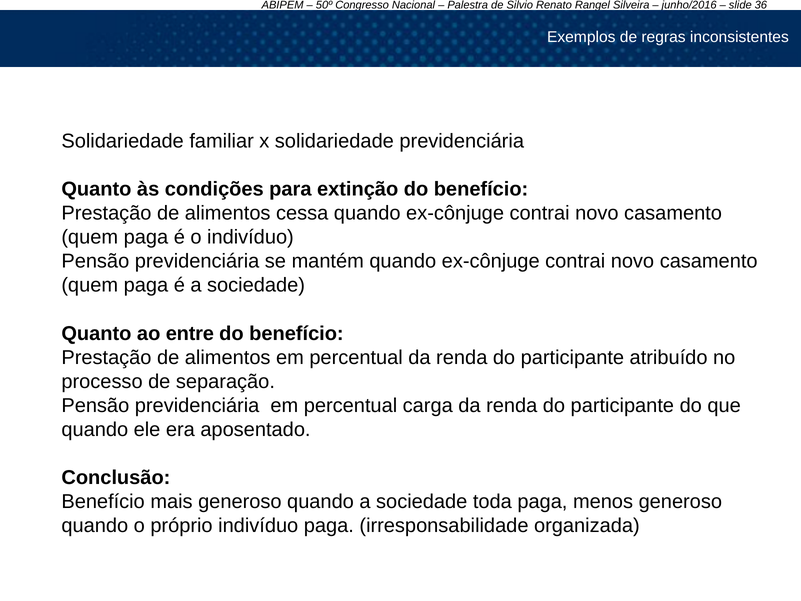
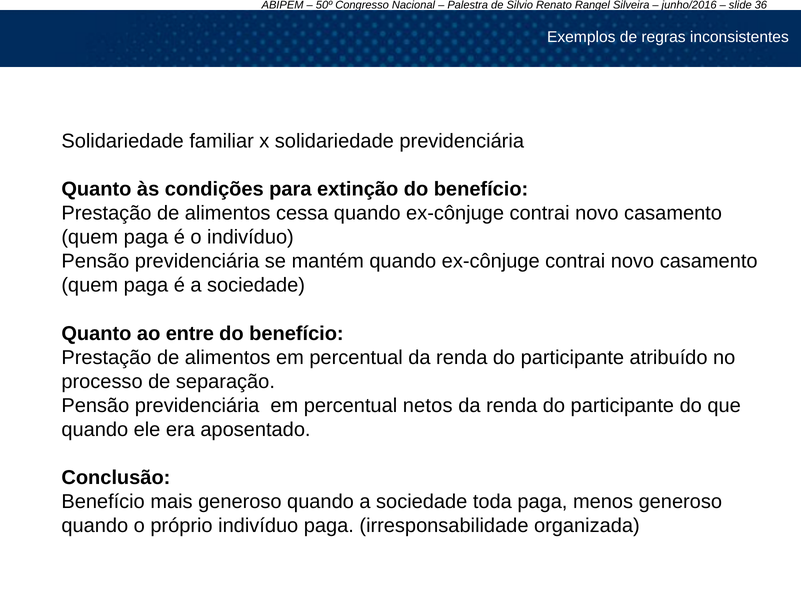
carga: carga -> netos (428, 405)
